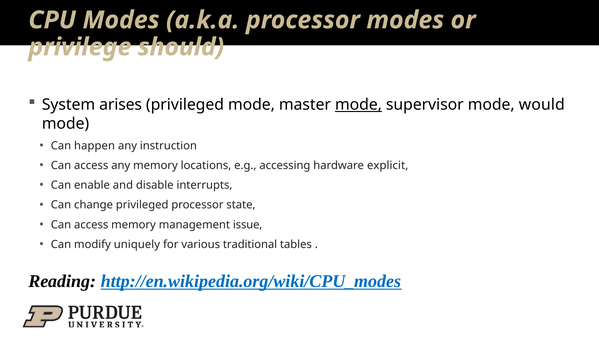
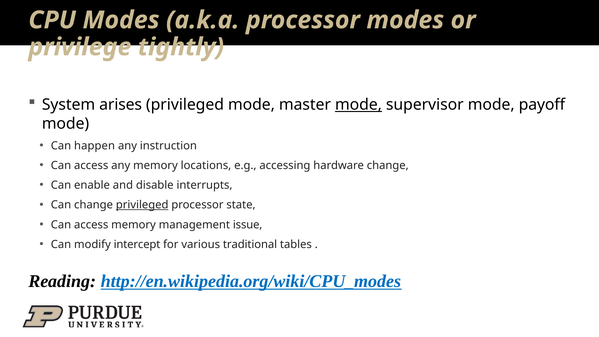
should: should -> tightly (181, 47)
would: would -> payoff (542, 105)
hardware explicit: explicit -> change (388, 165)
privileged underline: none -> present (142, 205)
uniquely: uniquely -> intercept (137, 244)
